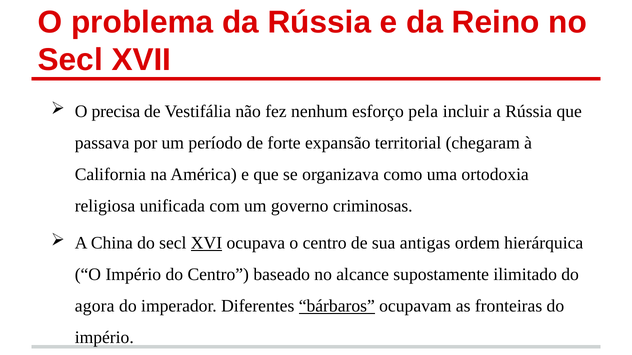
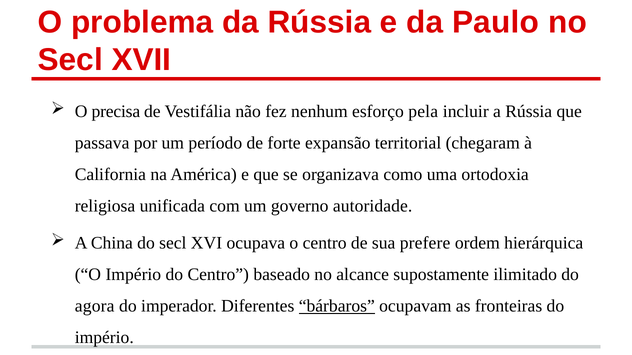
Reino: Reino -> Paulo (496, 22)
criminosas: criminosas -> autoridade (373, 206)
XVI underline: present -> none (207, 243)
antigas: antigas -> prefere (425, 243)
